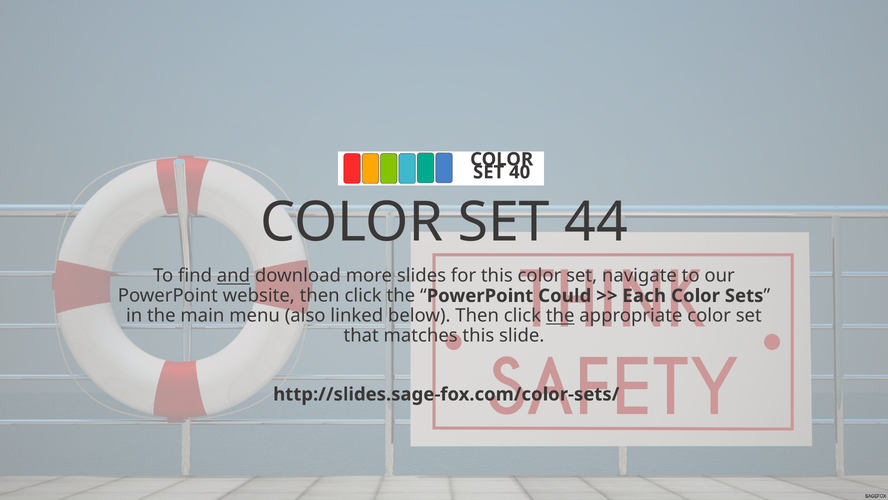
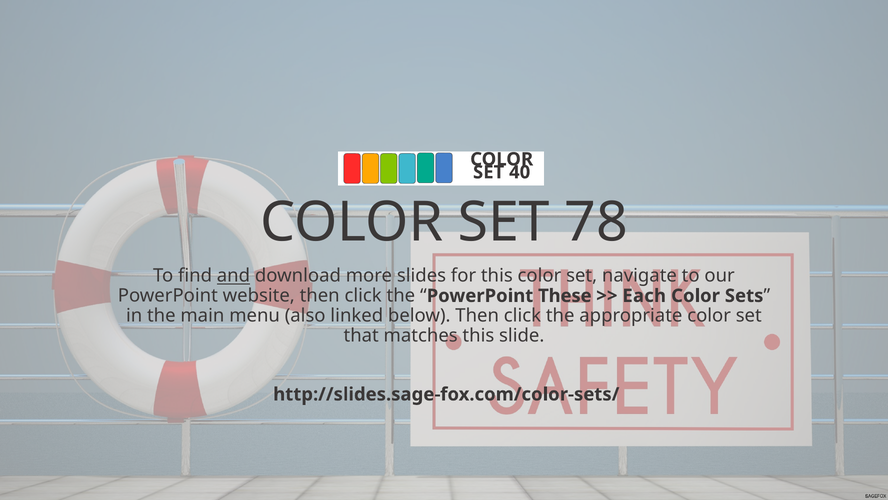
44: 44 -> 78 (596, 222)
Could: Could -> These (565, 296)
the underline: present -> none (560, 316)
